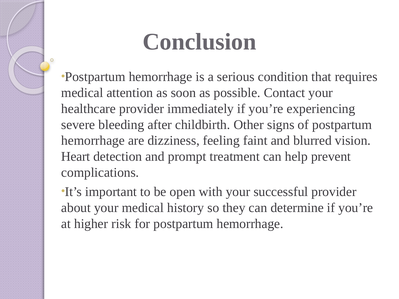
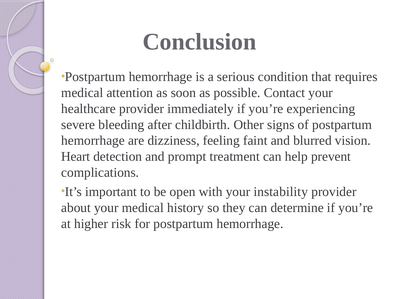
successful: successful -> instability (281, 192)
